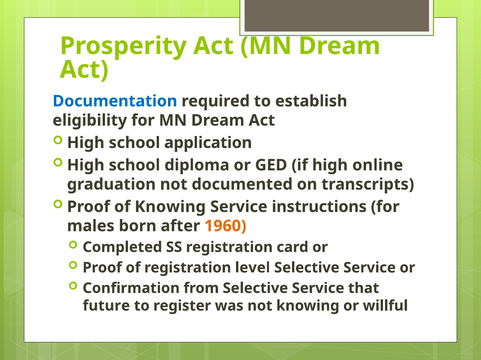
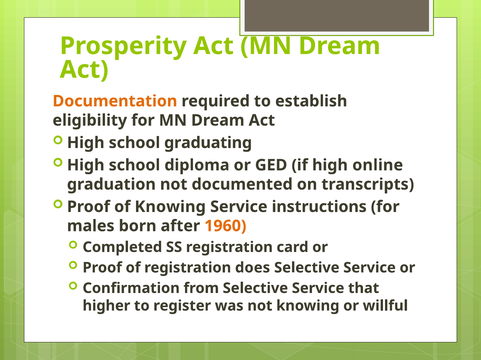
Documentation colour: blue -> orange (115, 101)
application: application -> graduating (208, 143)
level: level -> does (253, 268)
future: future -> higher (106, 306)
